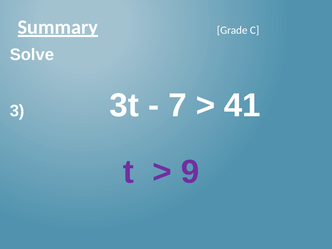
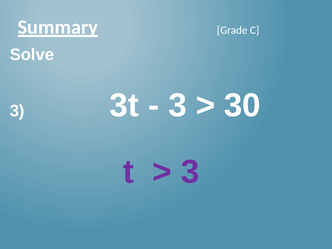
7: 7 -> 3 (178, 105)
41: 41 -> 30 (242, 105)
9: 9 -> 3 (190, 172)
